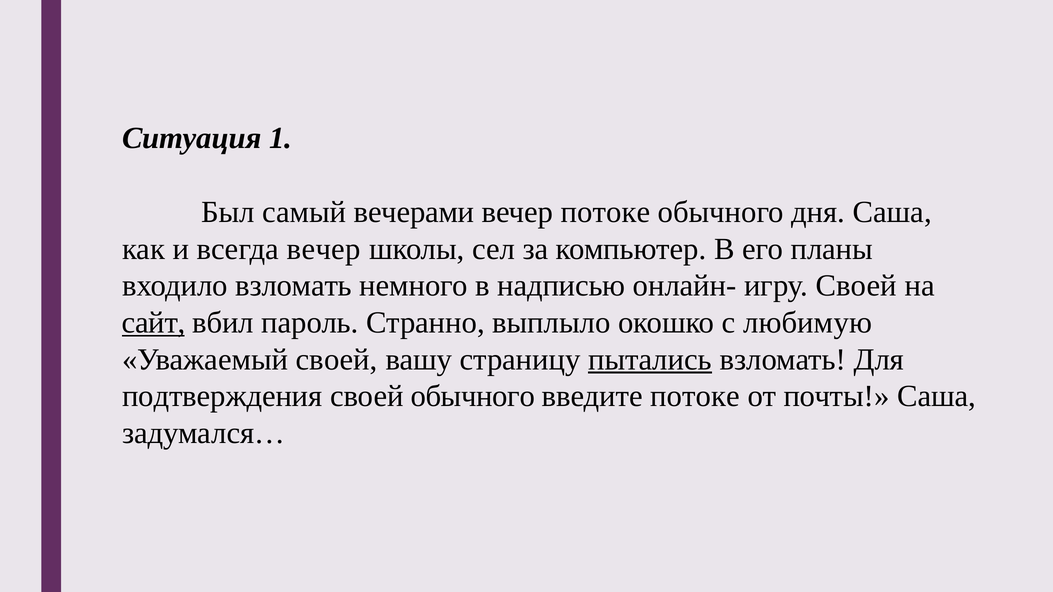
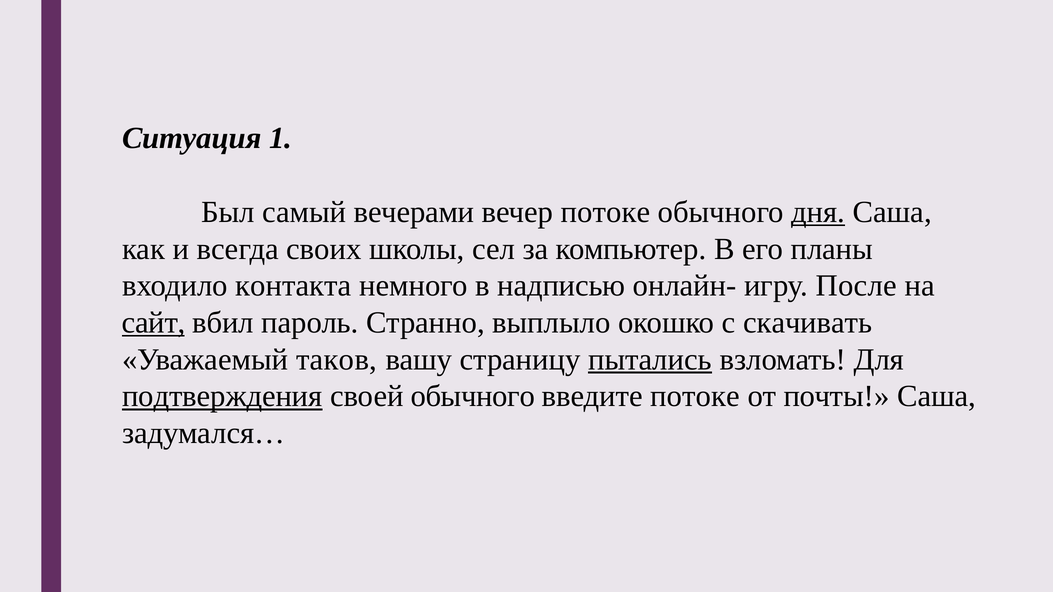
дня underline: none -> present (818, 212)
всегда вечер: вечер -> своих (324, 249)
входило взломать: взломать -> контакта (293, 286)
игру Своей: Своей -> После (856, 286)
любимую: любимую -> скачивать (808, 323)
Уважаемый своей: своей -> таков (337, 360)
подтверждения underline: none -> present (222, 397)
